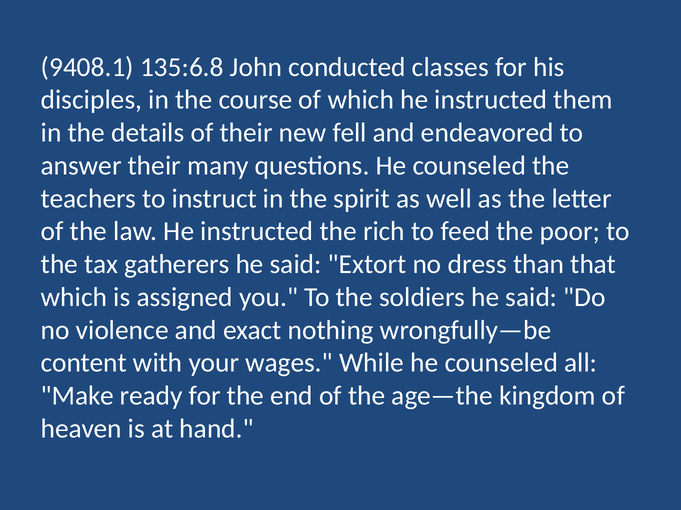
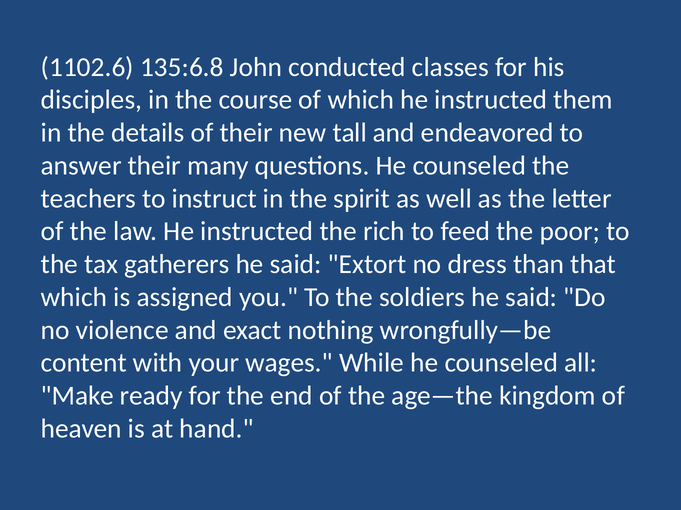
9408.1: 9408.1 -> 1102.6 (87, 67)
fell: fell -> tall (350, 133)
